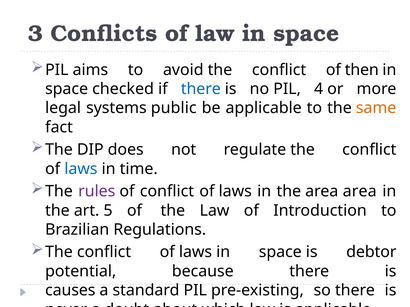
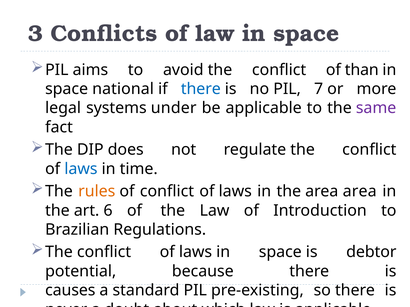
then: then -> than (362, 70)
checked: checked -> national (123, 89)
4: 4 -> 7 (319, 89)
public: public -> under (174, 108)
same colour: orange -> purple (376, 108)
rules colour: purple -> orange (97, 192)
5: 5 -> 6 (108, 211)
